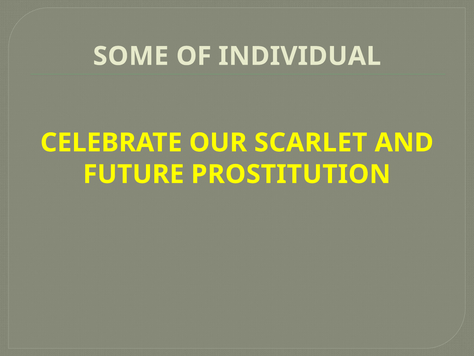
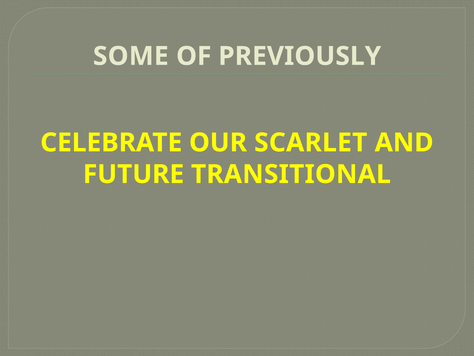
INDIVIDUAL: INDIVIDUAL -> PREVIOUSLY (300, 56)
PROSTITUTION: PROSTITUTION -> TRANSITIONAL (291, 174)
